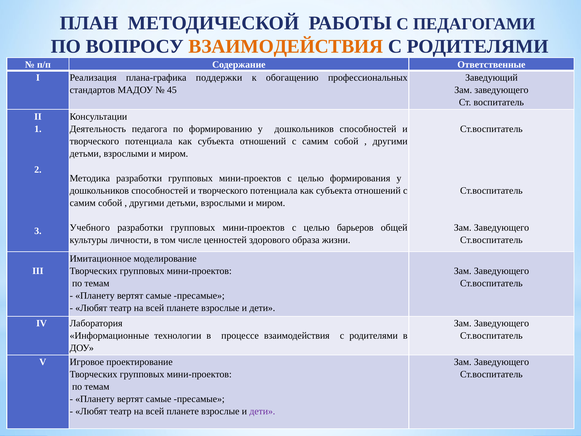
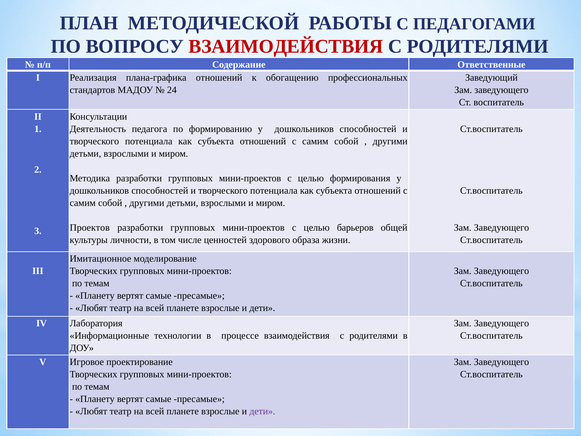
ВЗАИМОДЕЙСТВИЯ colour: orange -> red (286, 46)
плана-графика поддержки: поддержки -> отношений (219, 78)
45: 45 -> 24 (172, 90)
Учебного: Учебного -> Проектов (90, 228)
